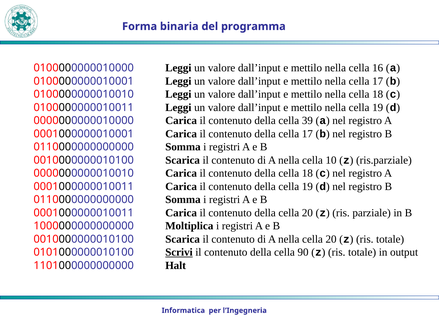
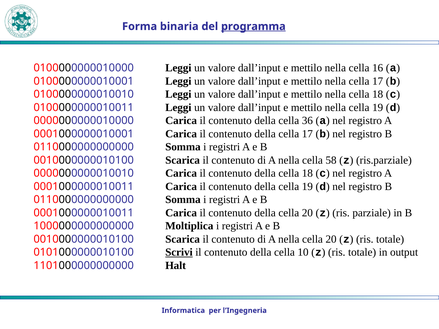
programma underline: none -> present (253, 26)
39: 39 -> 36 (307, 121)
10: 10 -> 58 (331, 160)
90: 90 -> 10 (303, 252)
